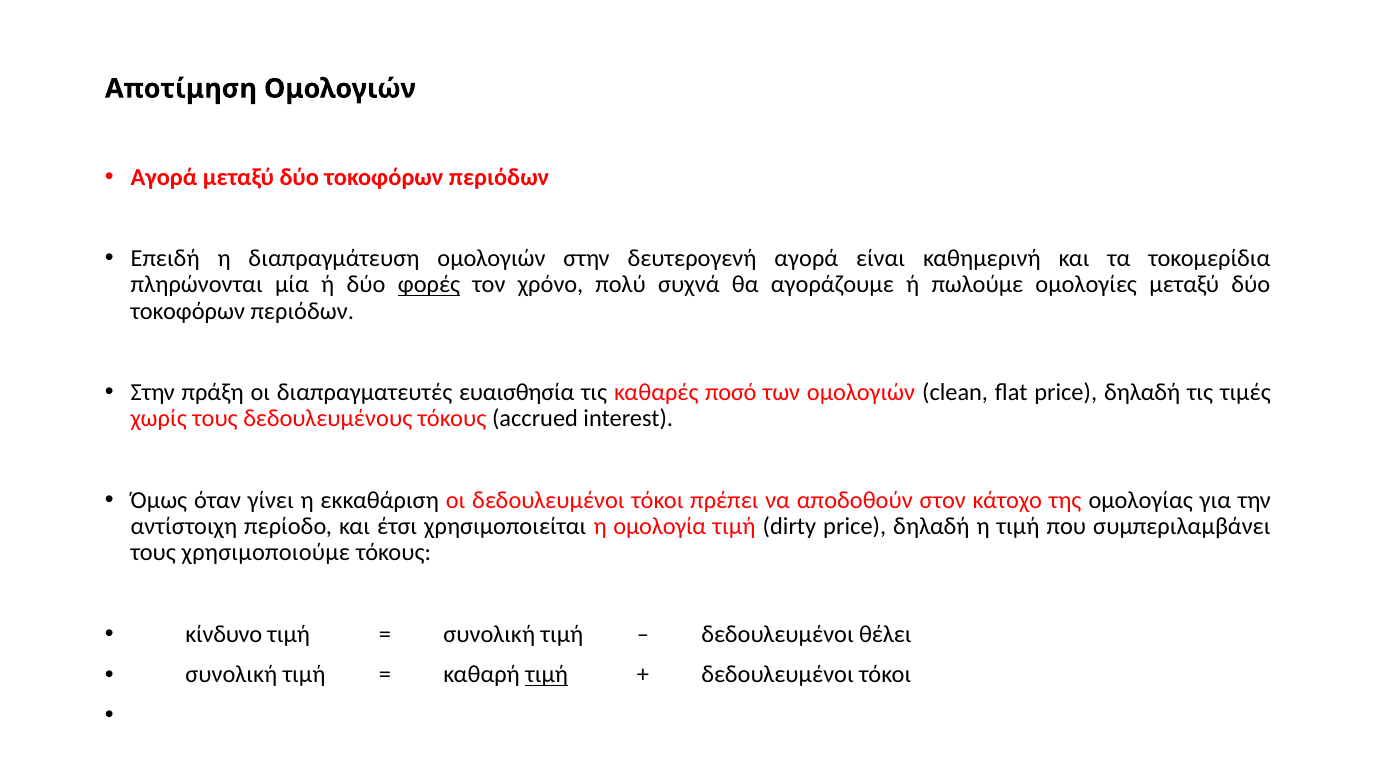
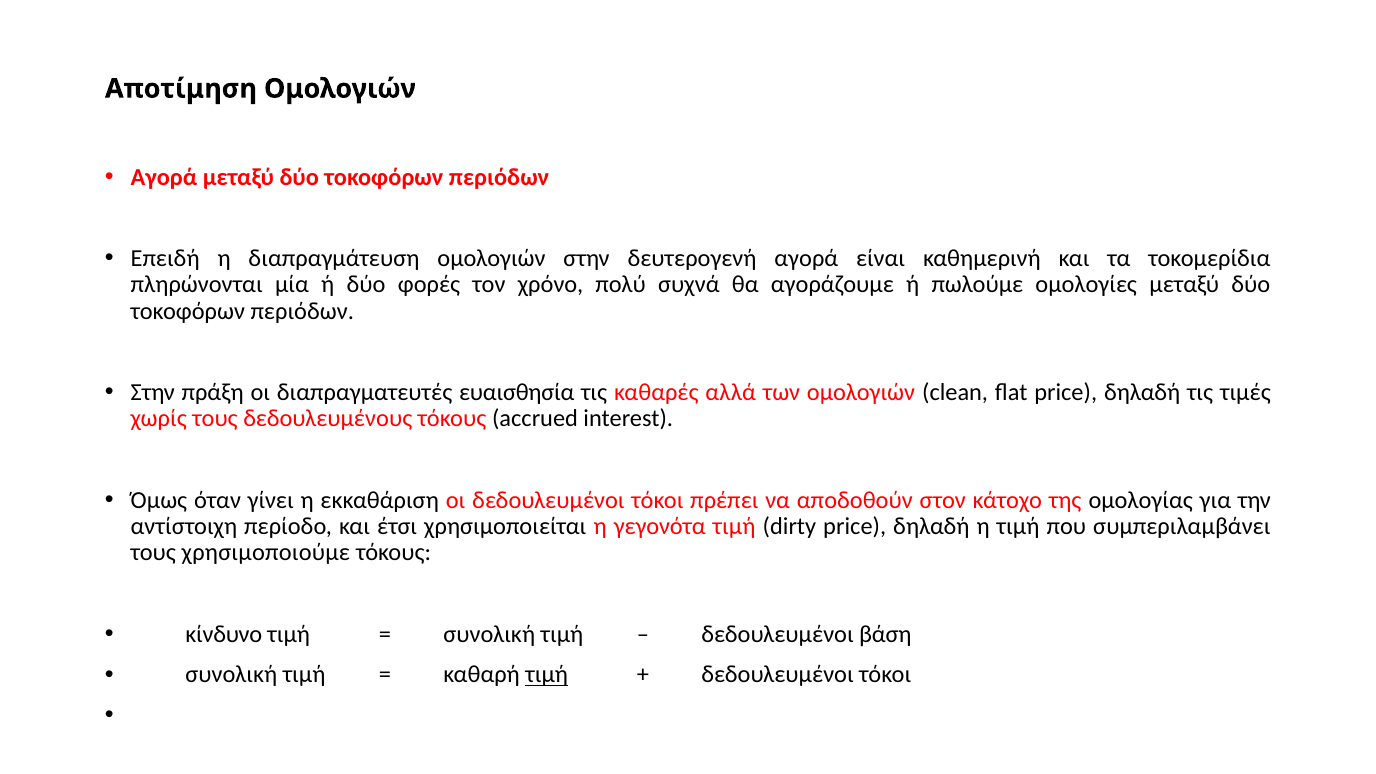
φορές underline: present -> none (429, 285)
ποσό: ποσό -> αλλά (731, 393)
ομολογία: ομολογία -> γεγονότα (660, 527)
θέλει: θέλει -> βάση (885, 634)
